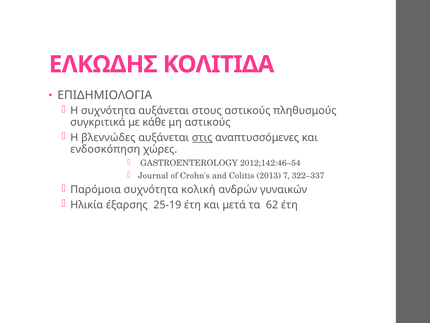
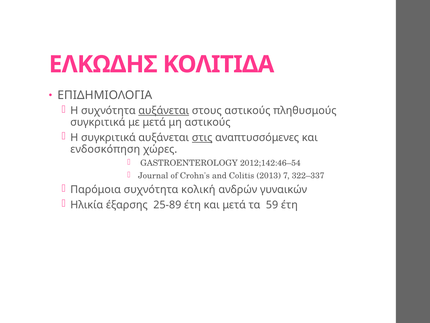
αυξάνεται underline: none -> present (164, 111)
με κάθε: κάθε -> μετά (154, 122)
Η βλεννώδες: βλεννώδες -> συγκριτικά (108, 137)
25-19: 25-19 -> 25-89 (167, 205)
62: 62 -> 59 (272, 205)
